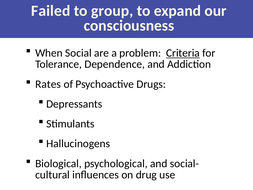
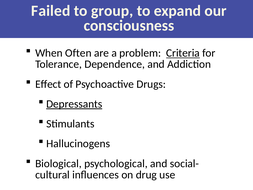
Social: Social -> Often (78, 53)
Rates: Rates -> Effect (48, 84)
Depressants underline: none -> present (74, 104)
